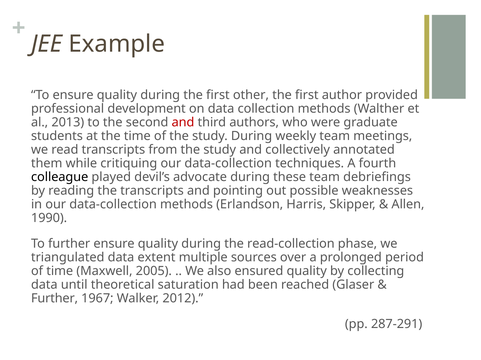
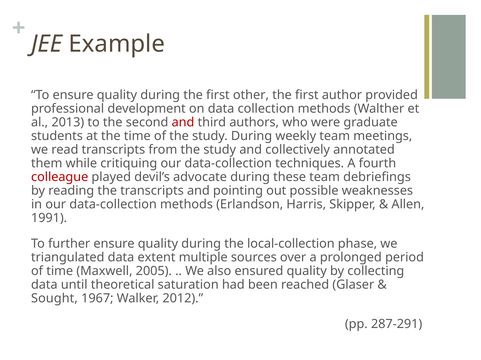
colleague colour: black -> red (60, 177)
1990: 1990 -> 1991 (49, 218)
read-collection: read-collection -> local-collection (291, 244)
Further: Further -> Sought (54, 299)
